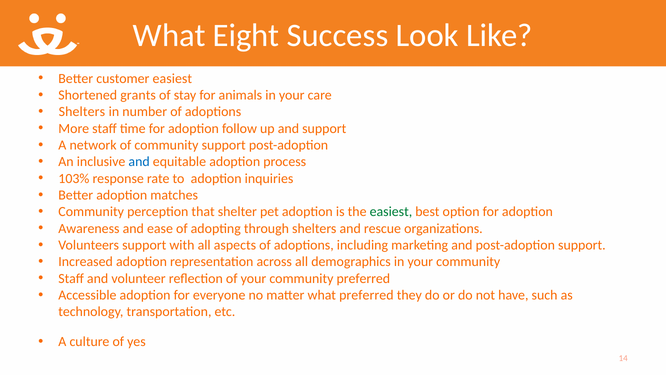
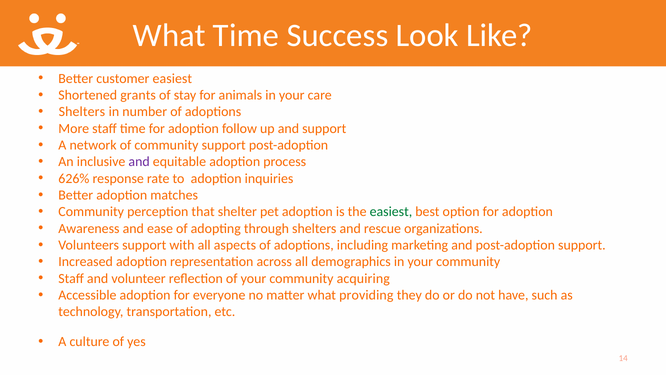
What Eight: Eight -> Time (246, 36)
and colour: blue -> purple (139, 162)
103%: 103% -> 626% (74, 178)
community preferred: preferred -> acquiring (363, 278)
what preferred: preferred -> providing (366, 295)
